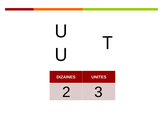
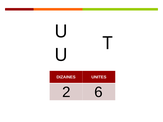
3: 3 -> 6 (98, 92)
